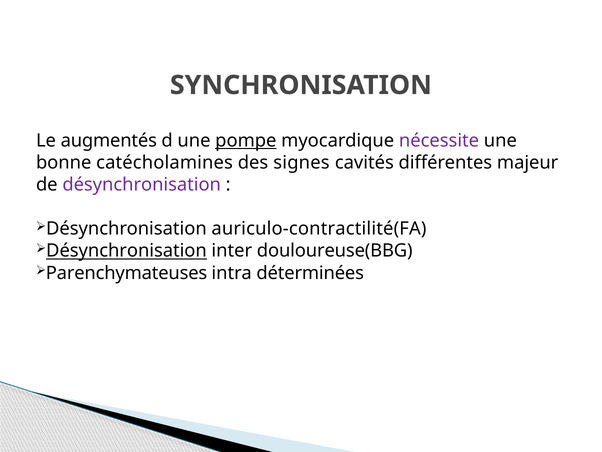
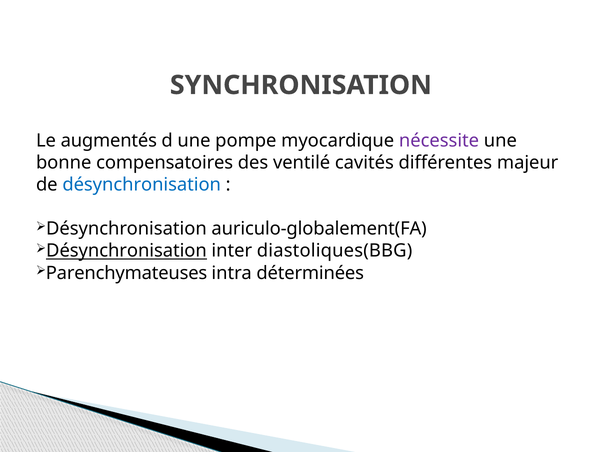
pompe underline: present -> none (246, 140)
catécholamines: catécholamines -> compensatoires (165, 162)
signes: signes -> ventilé (302, 162)
désynchronisation colour: purple -> blue (142, 184)
auriculo-contractilité(FA: auriculo-contractilité(FA -> auriculo-globalement(FA (319, 229)
douloureuse(BBG: douloureuse(BBG -> diastoliques(BBG (335, 251)
